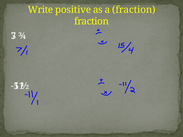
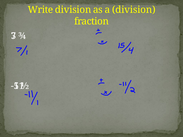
Write positive: positive -> division (73, 10)
a fraction: fraction -> division (134, 10)
